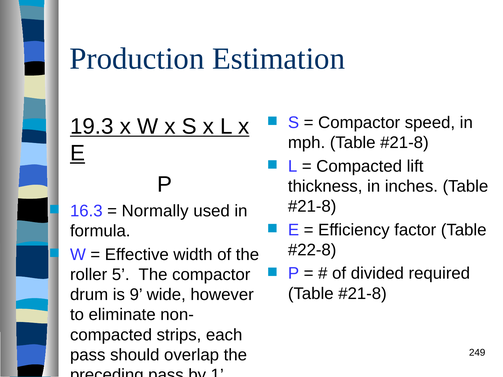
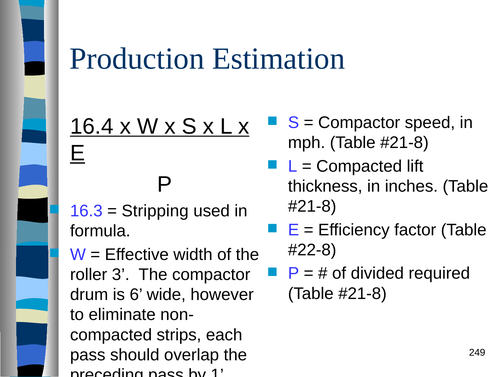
19.3: 19.3 -> 16.4 (92, 126)
Normally: Normally -> Stripping (155, 211)
5: 5 -> 3 (121, 275)
9: 9 -> 6 (136, 295)
